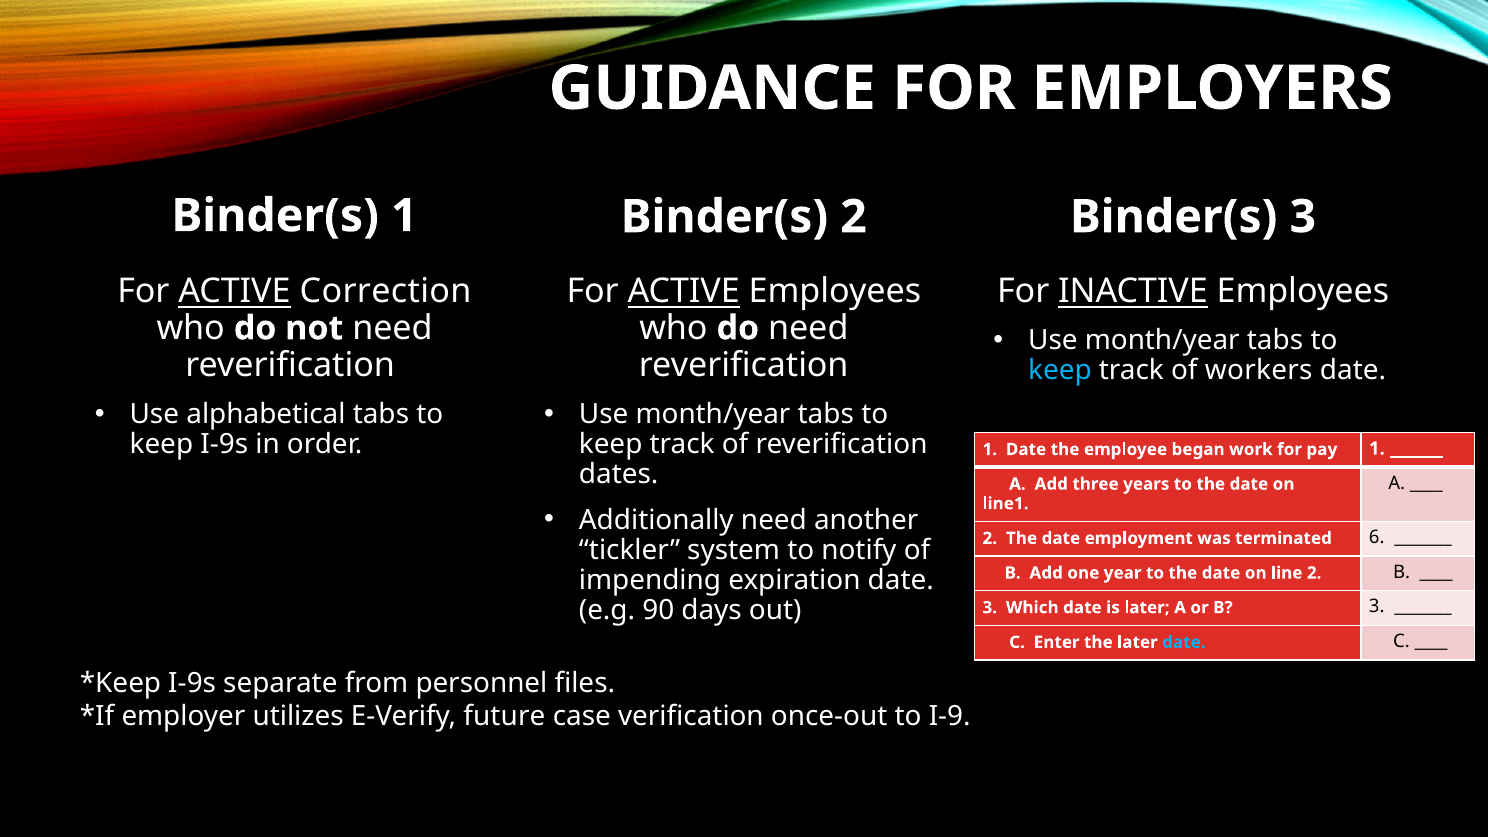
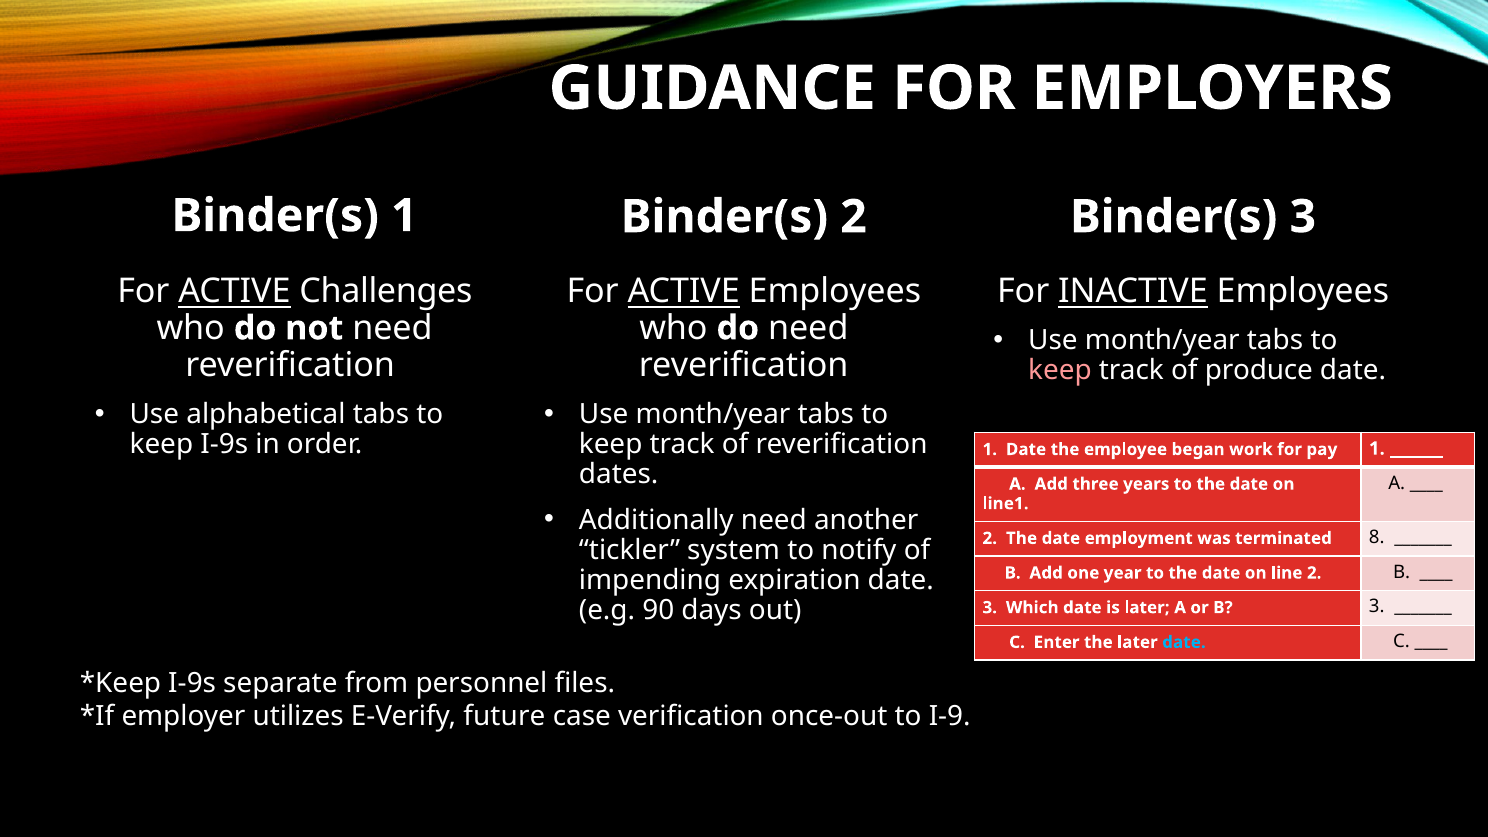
Correction: Correction -> Challenges (386, 291)
keep colour: light blue -> pink (1060, 371)
workers: workers -> produce (1259, 371)
6: 6 -> 8 (1377, 537)
